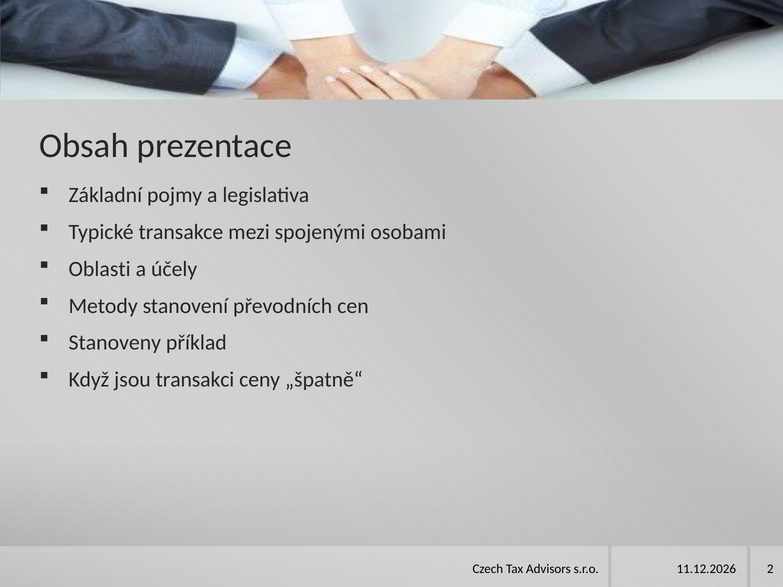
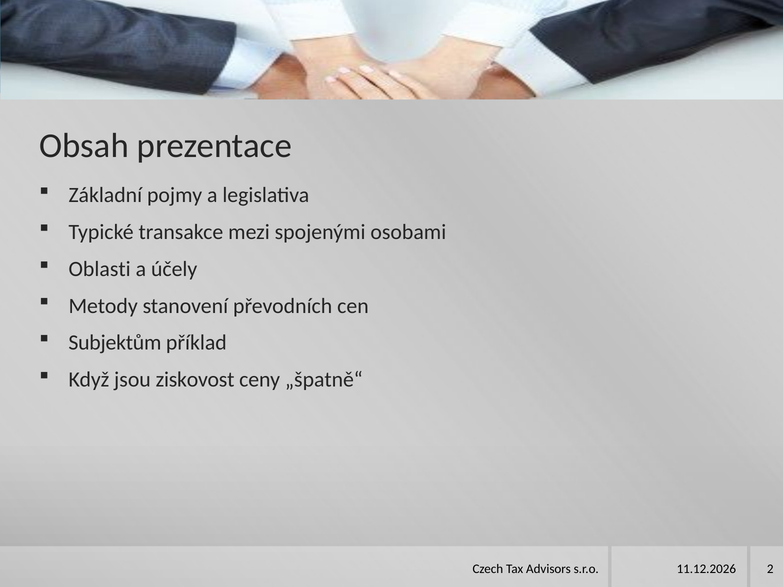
Stanoveny: Stanoveny -> Subjektům (115, 343)
transakci: transakci -> ziskovost (195, 380)
